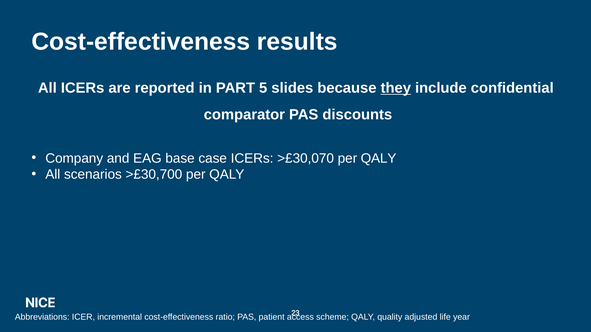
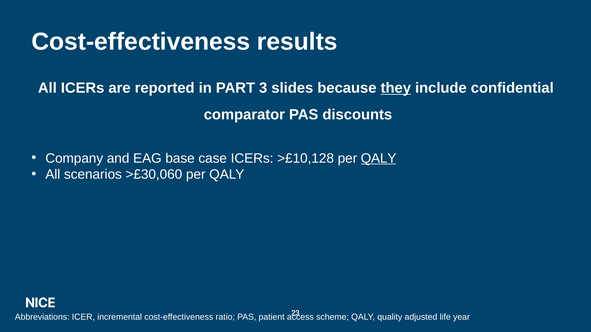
5: 5 -> 3 (263, 88)
>£30,070: >£30,070 -> >£10,128 (306, 158)
QALY underline: none -> present (379, 158)
>£30,700: >£30,700 -> >£30,060 (154, 175)
